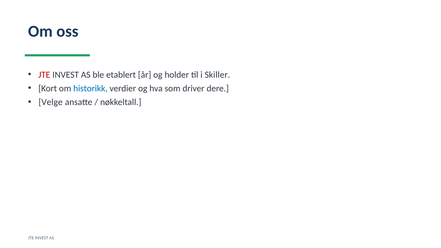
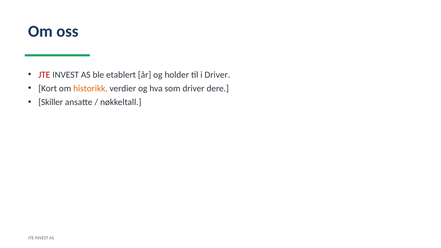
i Skiller: Skiller -> Driver (217, 75)
historikk colour: blue -> orange (90, 88)
Velge: Velge -> Skiller (51, 102)
